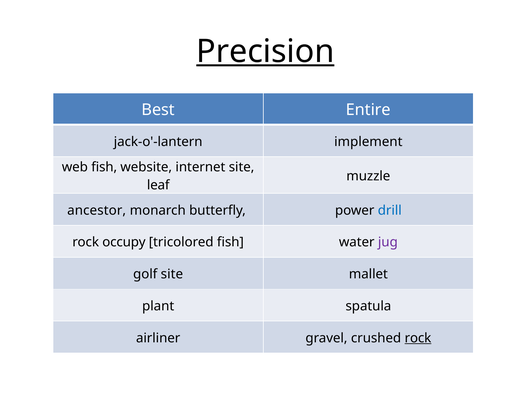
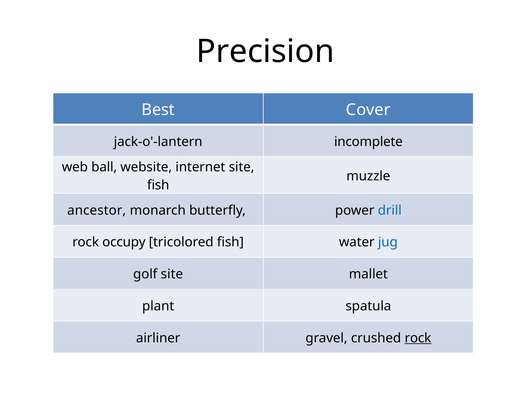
Precision underline: present -> none (265, 51)
Entire: Entire -> Cover (368, 110)
implement: implement -> incomplete (368, 142)
web fish: fish -> ball (104, 167)
leaf: leaf -> fish (158, 185)
jug colour: purple -> blue (388, 242)
